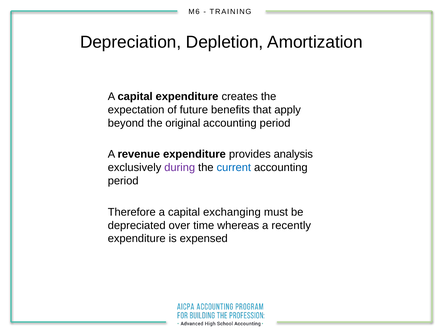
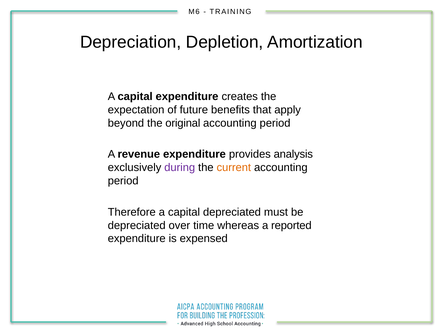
current colour: blue -> orange (234, 167)
capital exchanging: exchanging -> depreciated (232, 212)
recently: recently -> reported (291, 225)
